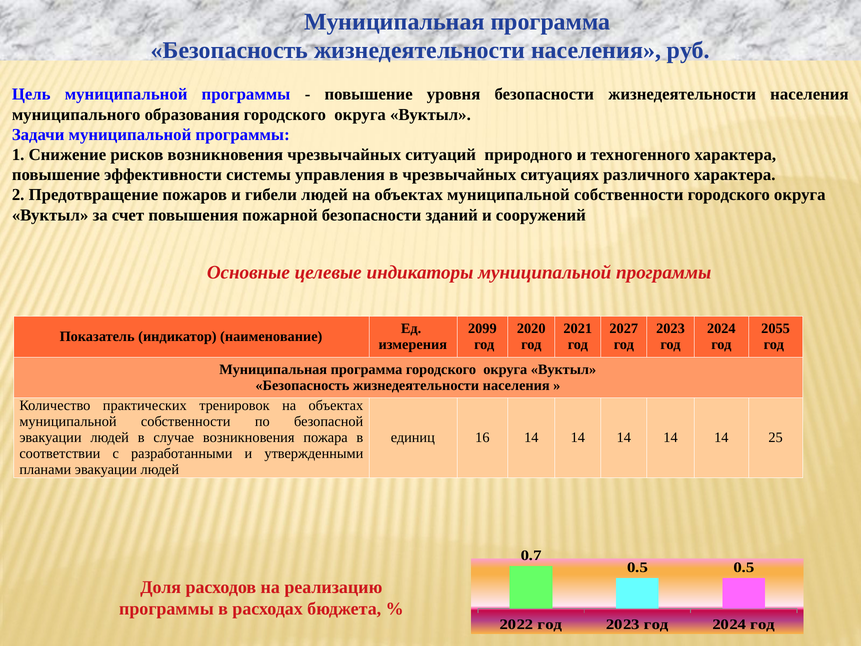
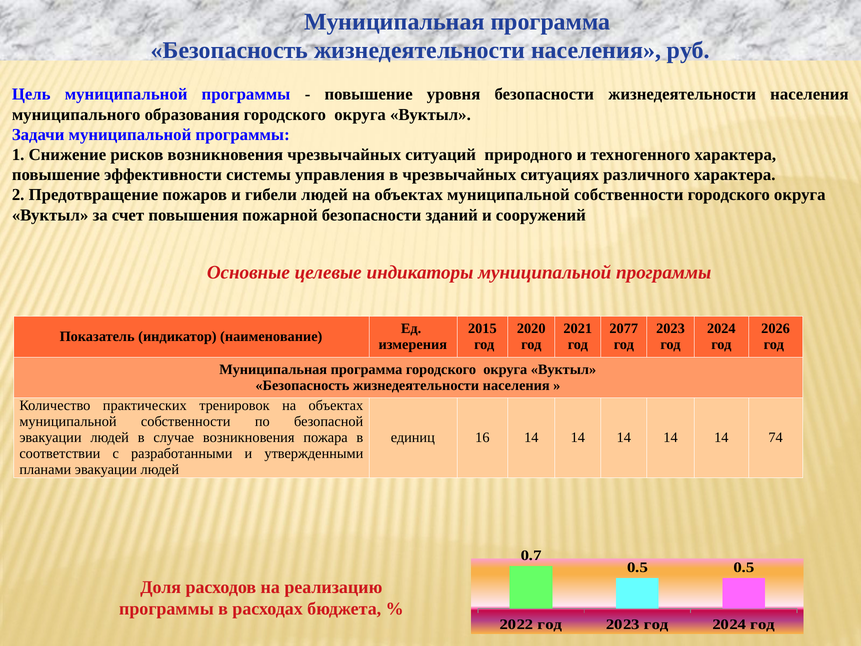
2099: 2099 -> 2015 (482, 329)
2027: 2027 -> 2077 (624, 329)
2055: 2055 -> 2026 (776, 329)
25: 25 -> 74 (776, 437)
